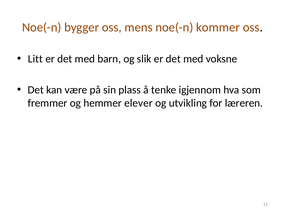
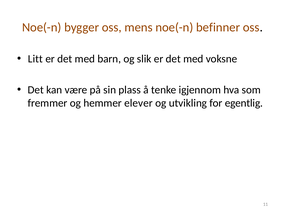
kommer: kommer -> befinner (218, 27)
læreren: læreren -> egentlig (244, 103)
